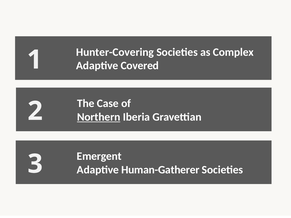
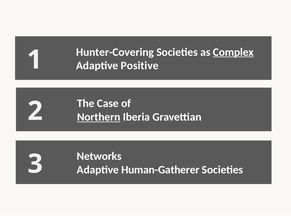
Complex underline: none -> present (233, 52)
Covered: Covered -> Positive (140, 66)
Emergent: Emergent -> Networks (99, 156)
